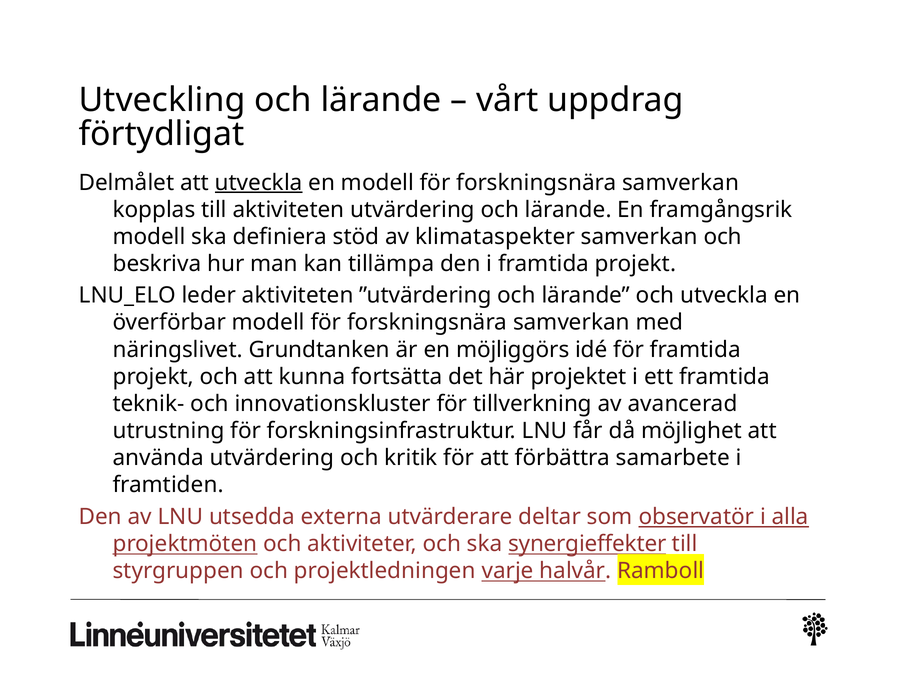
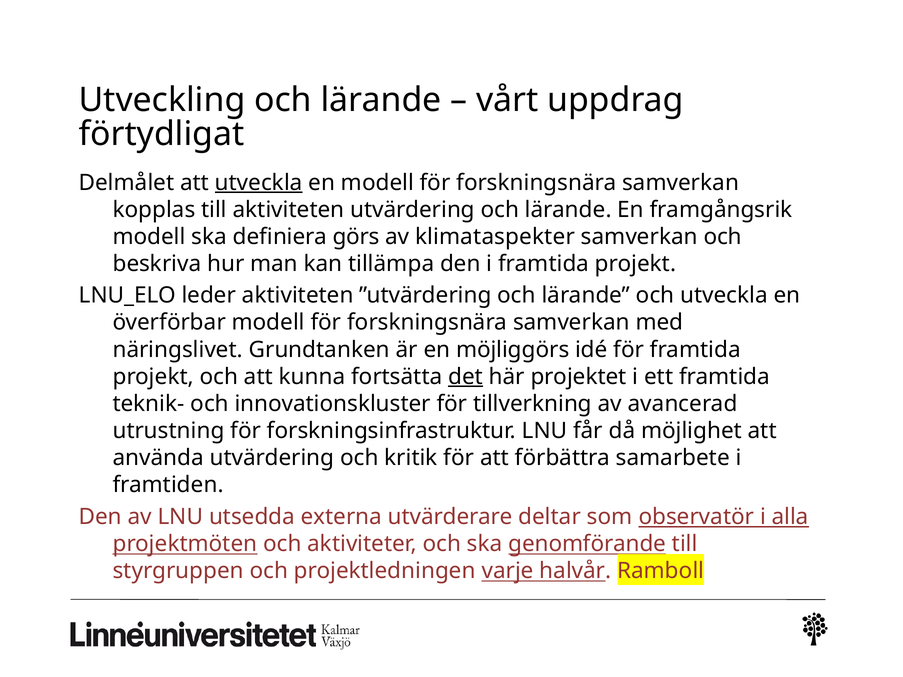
stöd: stöd -> görs (356, 237)
det underline: none -> present (466, 377)
synergieffekter: synergieffekter -> genomförande (587, 544)
